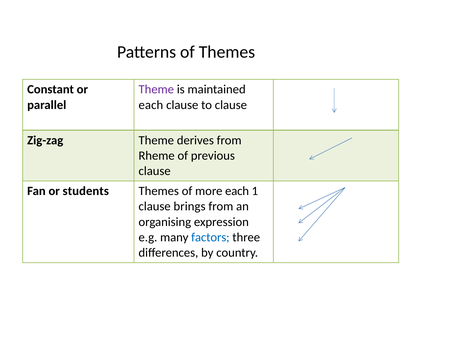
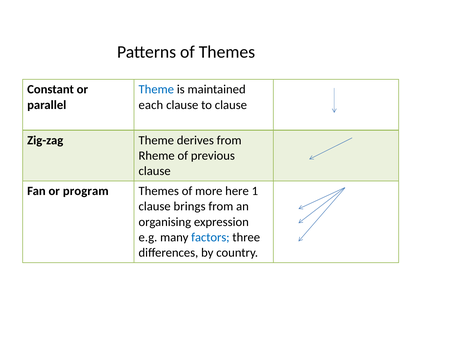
Theme colour: purple -> blue (156, 90)
students: students -> program (86, 191)
more each: each -> here (237, 191)
